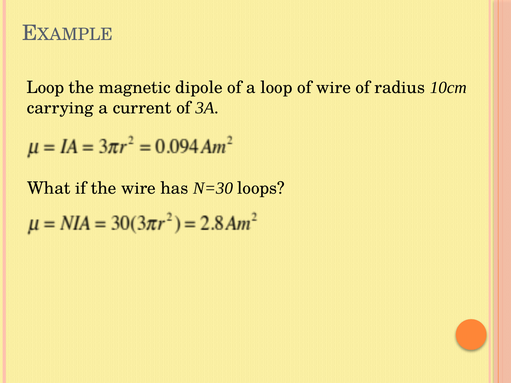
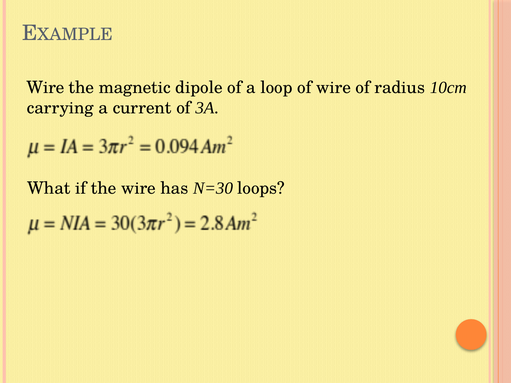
Loop: Loop -> Wire (45, 88)
